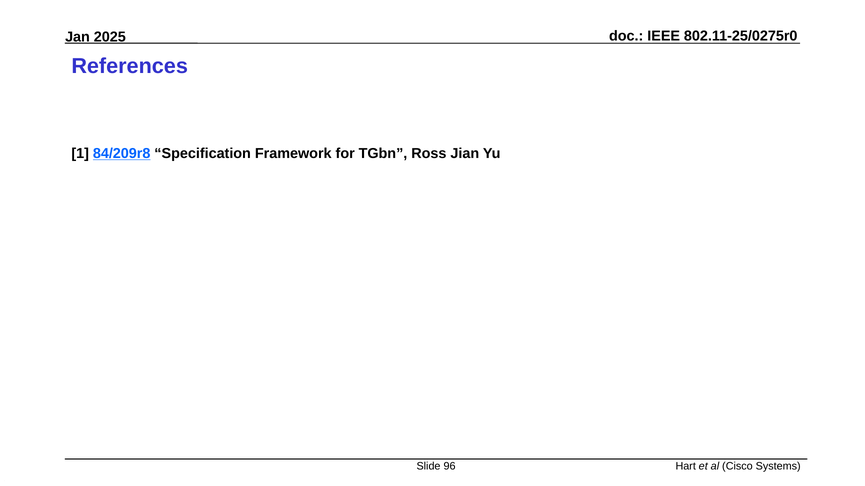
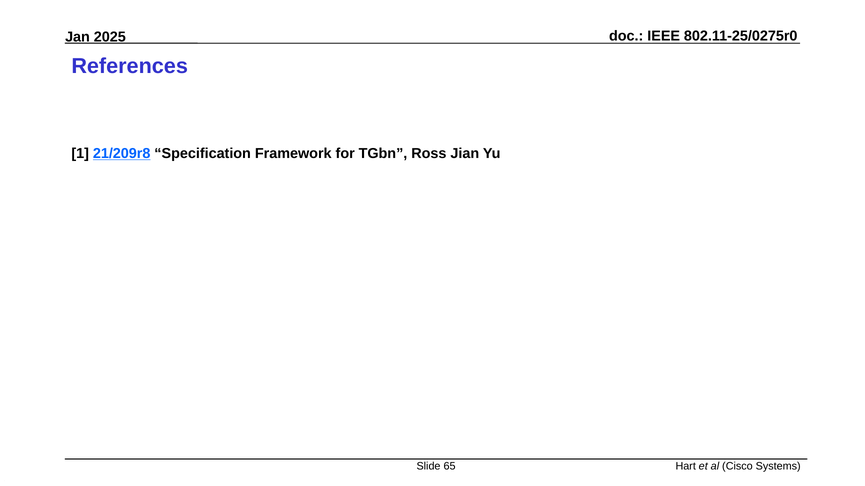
84/209r8: 84/209r8 -> 21/209r8 (122, 153)
96: 96 -> 65 (450, 467)
